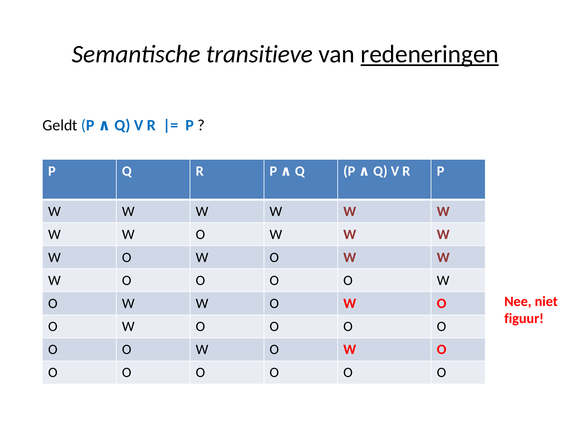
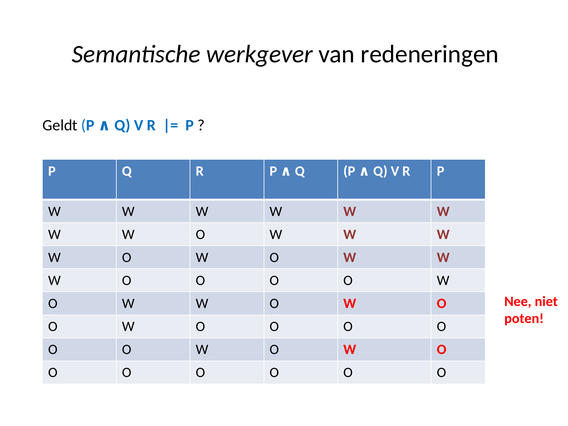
transitieve: transitieve -> werkgever (260, 54)
redeneringen underline: present -> none (430, 54)
figuur: figuur -> poten (524, 318)
